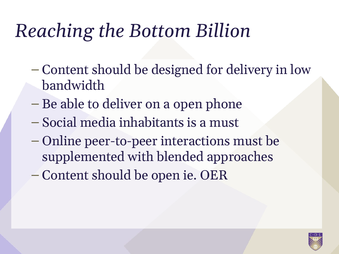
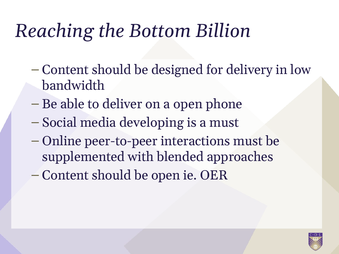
inhabitants: inhabitants -> developing (152, 123)
